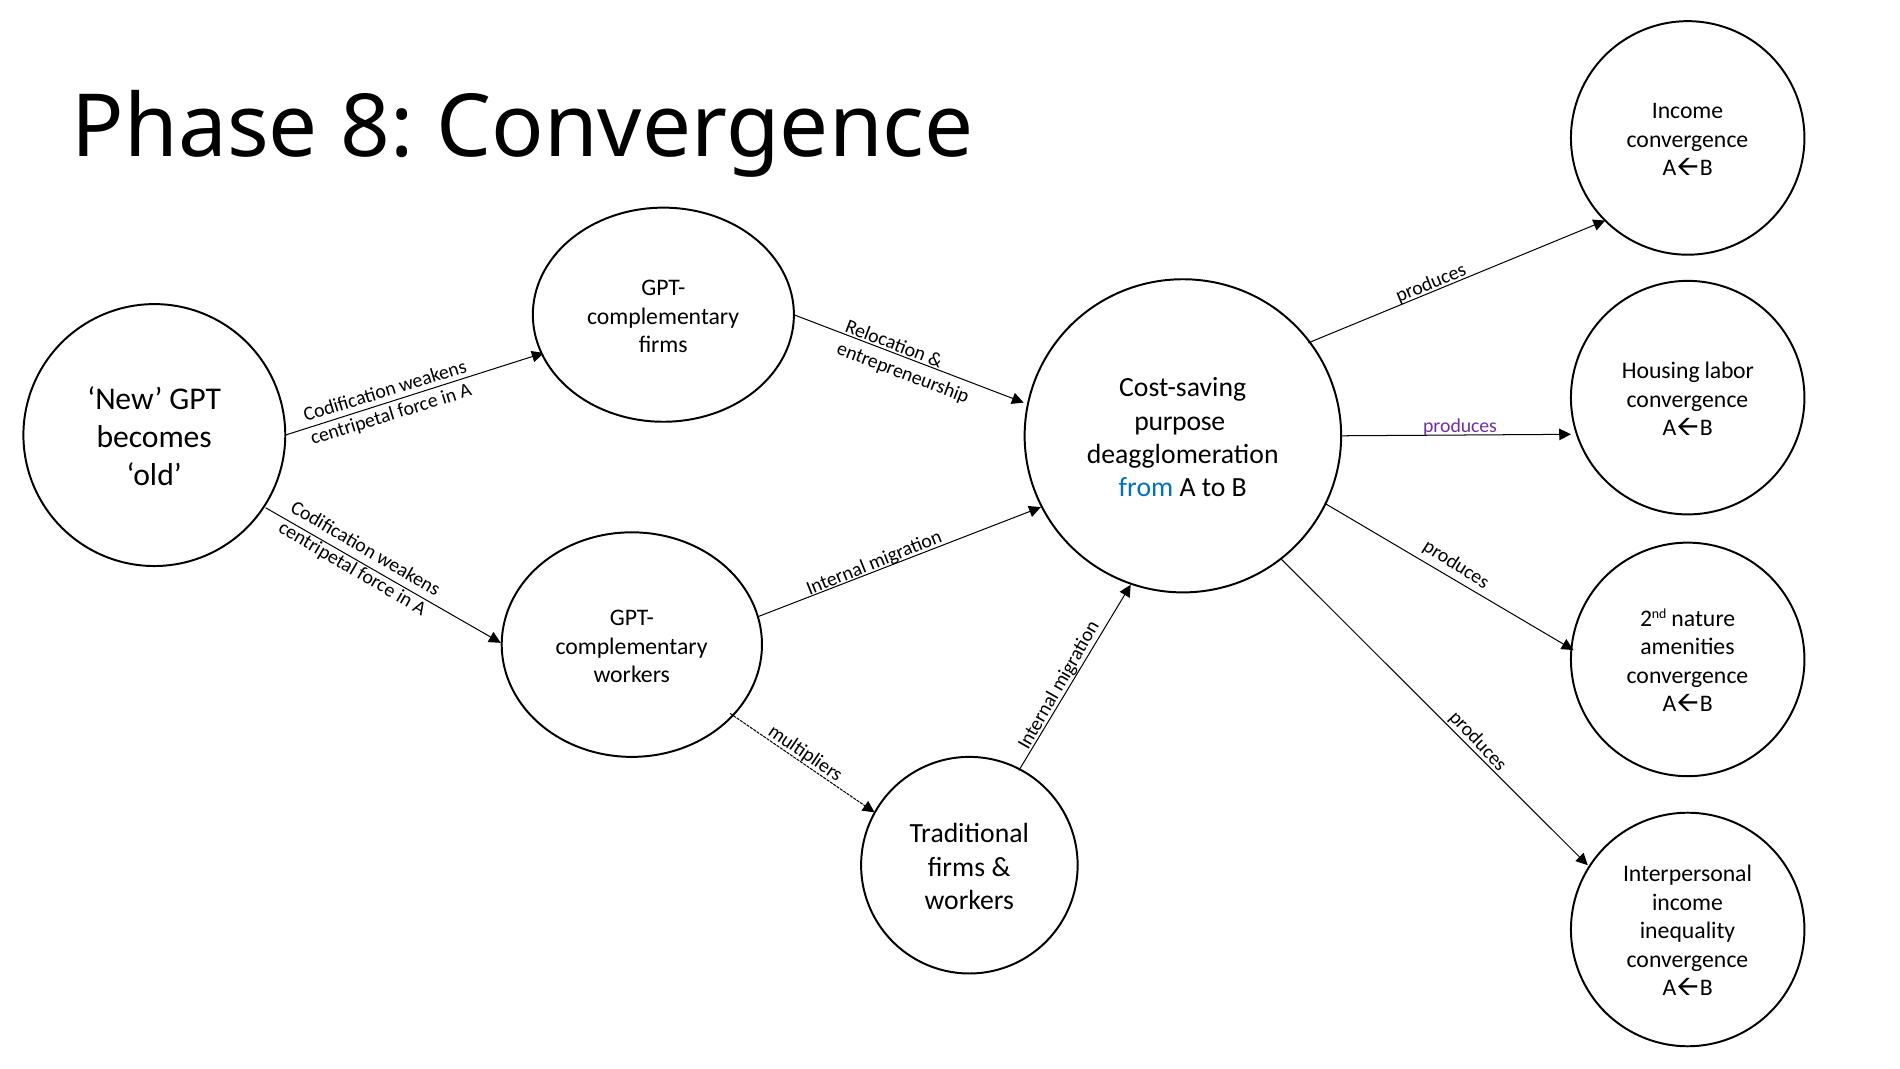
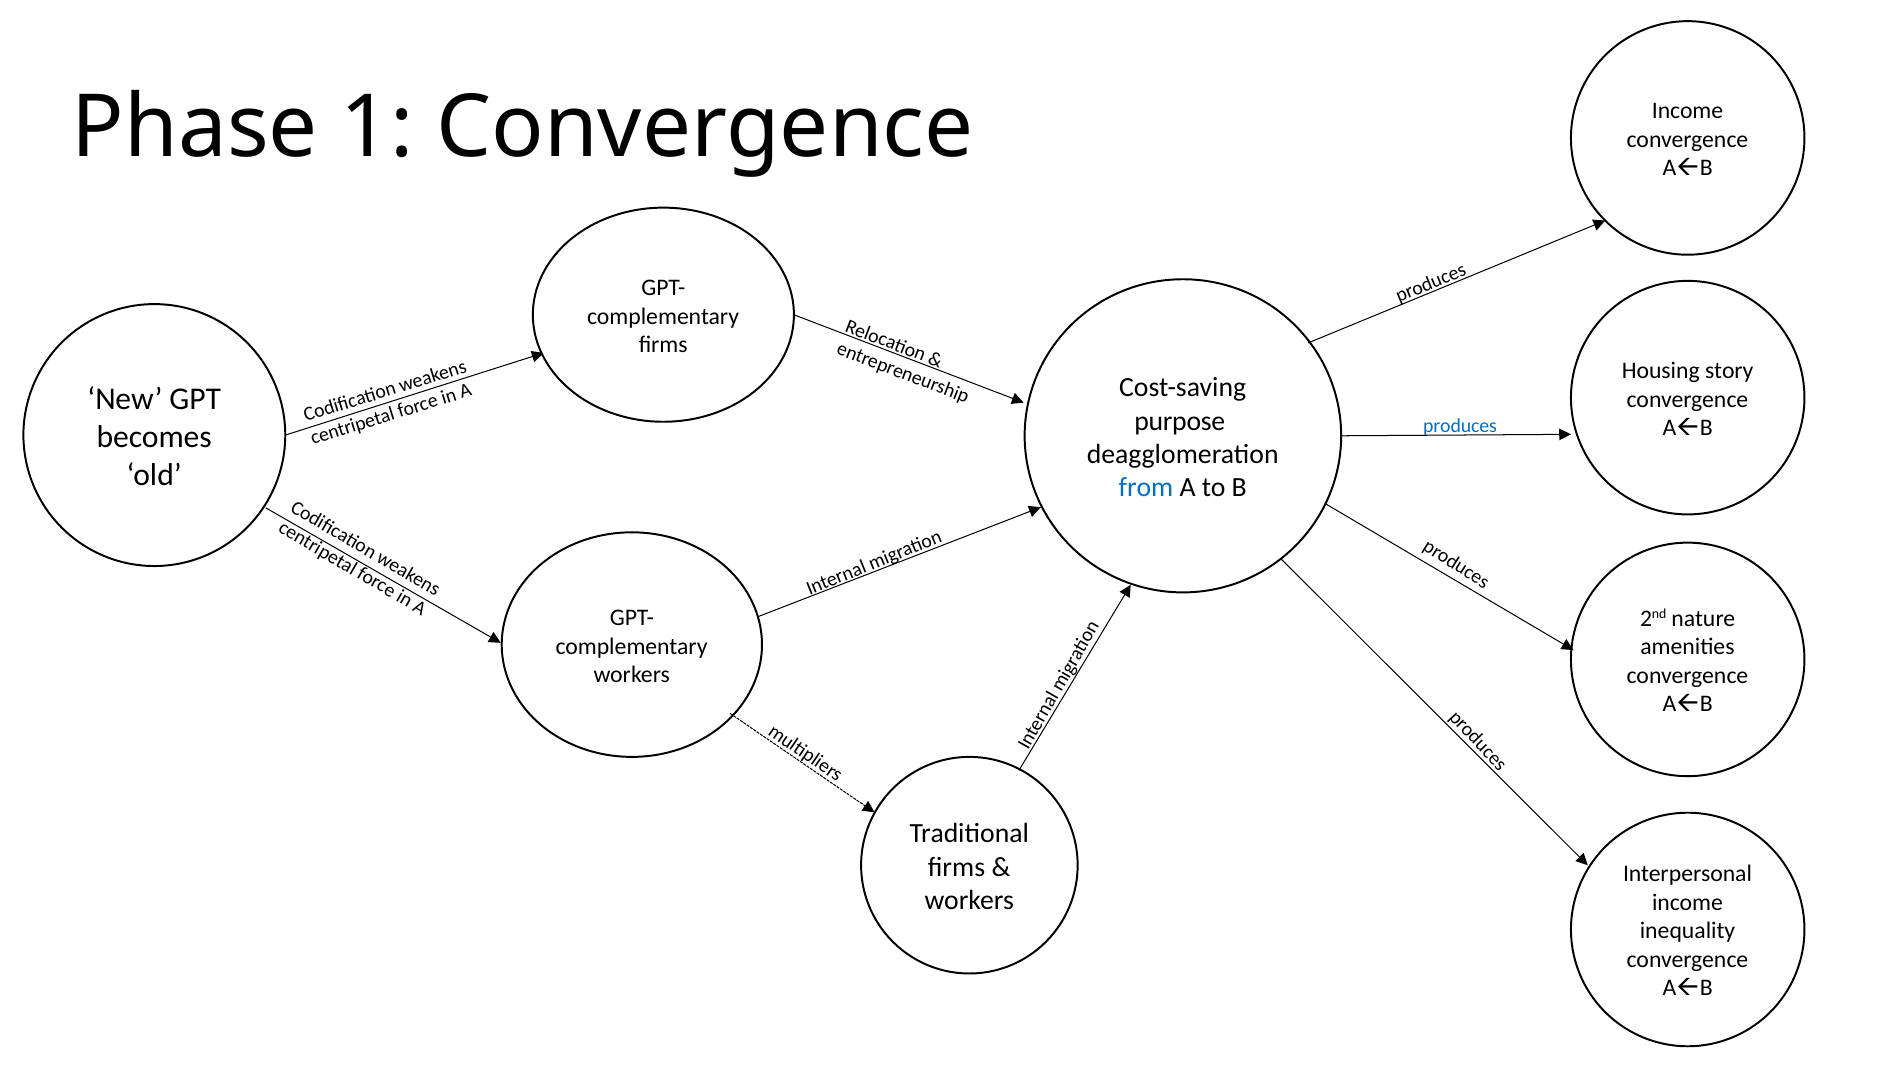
8: 8 -> 1 (377, 128)
labor: labor -> story (1729, 371)
produces colour: purple -> blue (1460, 426)
